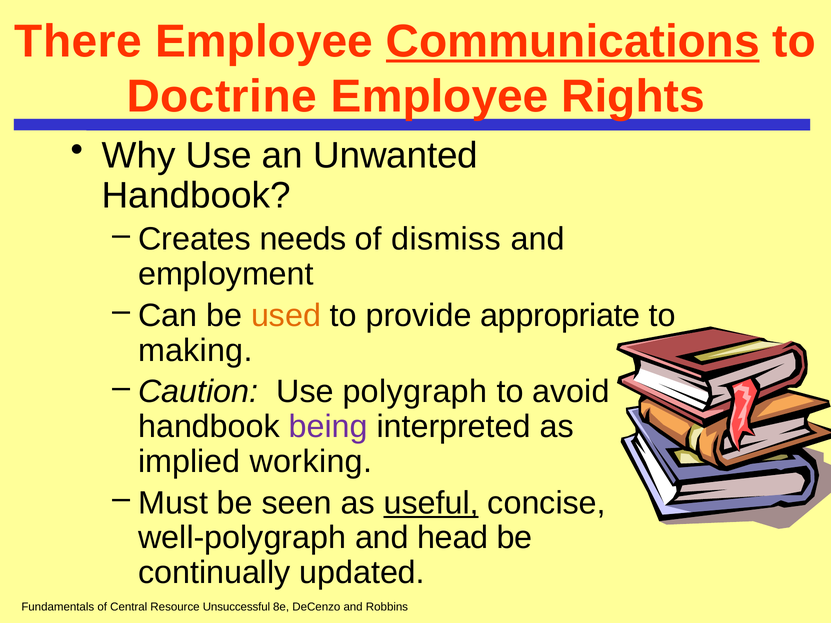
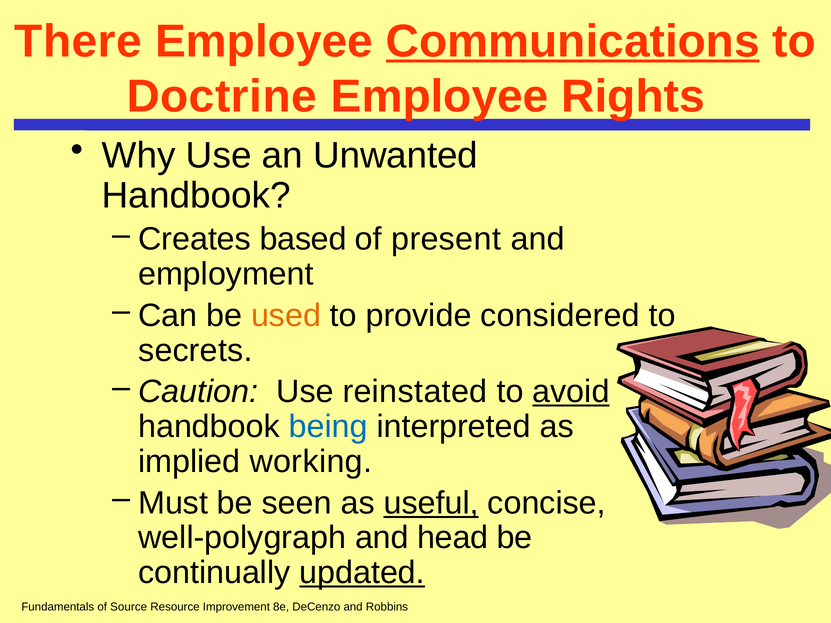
needs: needs -> based (303, 239)
dismiss: dismiss -> present (446, 239)
appropriate: appropriate -> considered (560, 316)
making: making -> secrets (195, 351)
polygraph: polygraph -> reinstated (415, 392)
avoid underline: none -> present (571, 392)
being colour: purple -> blue (328, 427)
updated underline: none -> present (362, 573)
Central: Central -> Source (129, 607)
Unsuccessful: Unsuccessful -> Improvement (236, 607)
